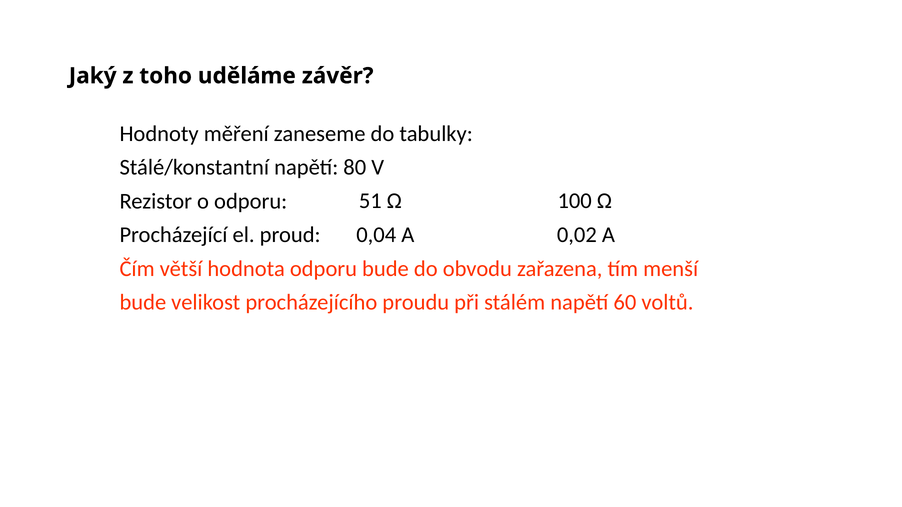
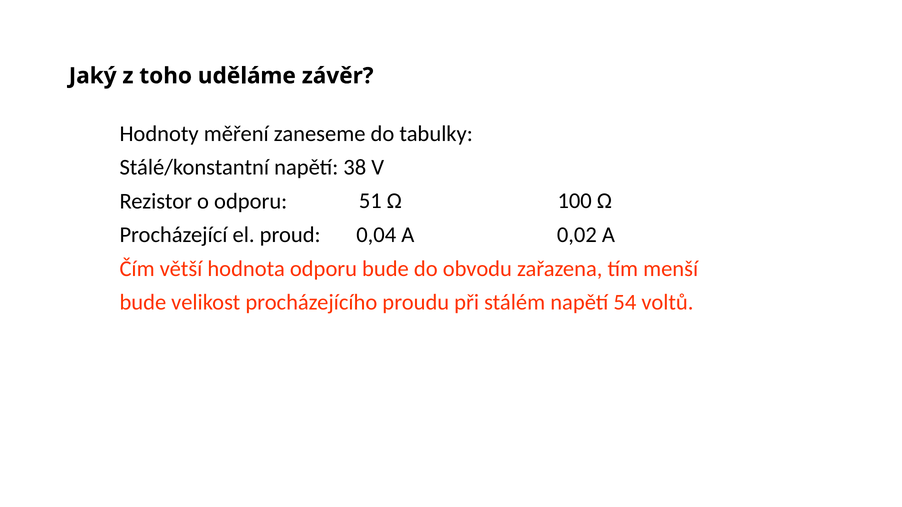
80: 80 -> 38 (355, 168)
60: 60 -> 54 (625, 303)
